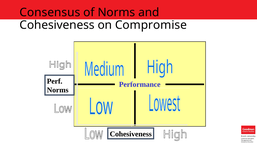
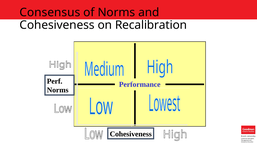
Compromise: Compromise -> Recalibration (151, 25)
